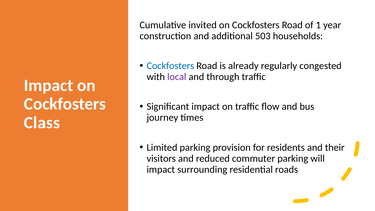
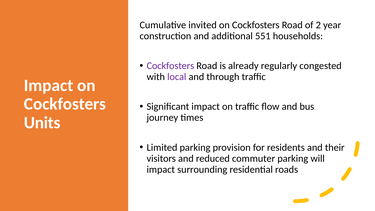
1: 1 -> 2 (318, 25)
503: 503 -> 551 (263, 36)
Cockfosters colour: blue -> purple (170, 66)
Class: Class -> Units (42, 123)
